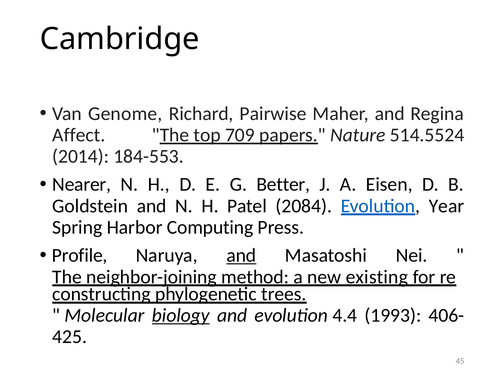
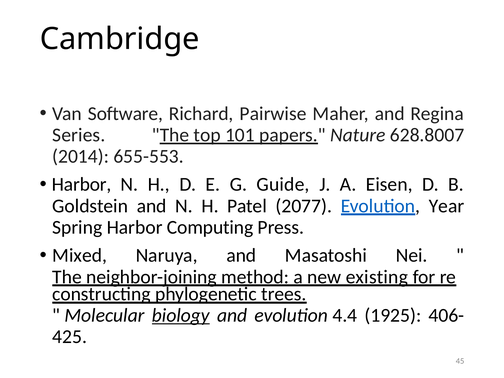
Genome: Genome -> Software (125, 114)
Affect: Affect -> Series (79, 135)
709: 709 -> 101 (240, 135)
514.5524: 514.5524 -> 628.8007 (427, 135)
184-553: 184-553 -> 655-553 (149, 156)
Nearer: Nearer -> Harbor (82, 185)
Better: Better -> Guide (283, 185)
2084: 2084 -> 2077 (304, 206)
Profile: Profile -> Mixed (80, 255)
and underline: present -> none (241, 255)
1993: 1993 -> 1925 (393, 315)
